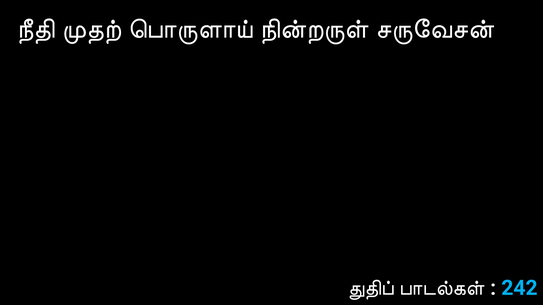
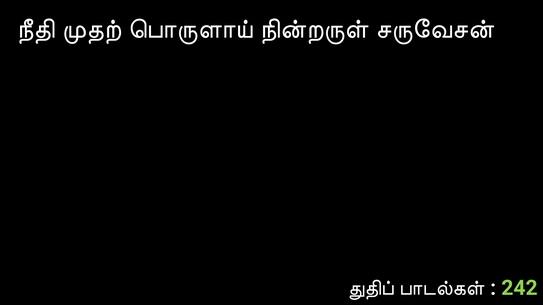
242 colour: light blue -> light green (519, 288)
